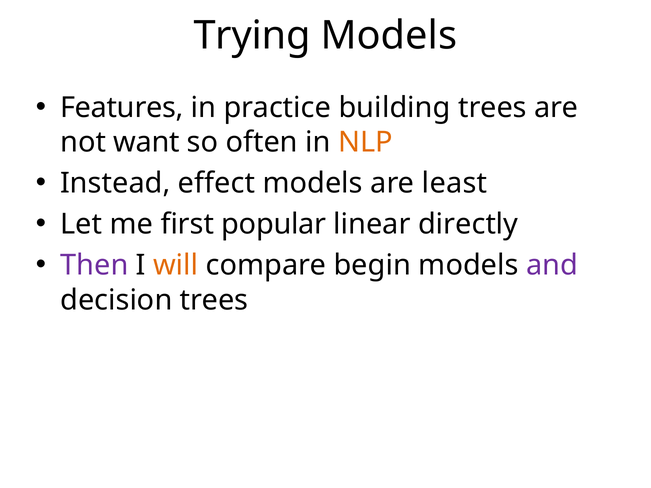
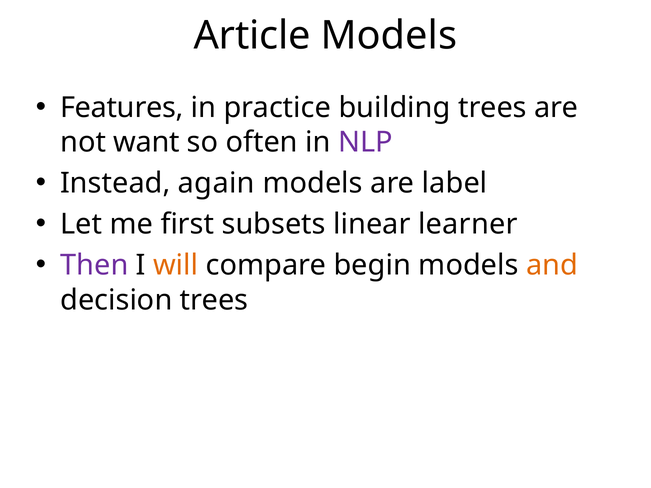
Trying: Trying -> Article (252, 36)
NLP colour: orange -> purple (366, 142)
effect: effect -> again (216, 183)
least: least -> label (455, 183)
popular: popular -> subsets (274, 224)
directly: directly -> learner (468, 224)
and colour: purple -> orange (552, 265)
